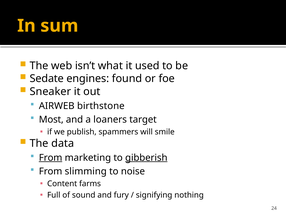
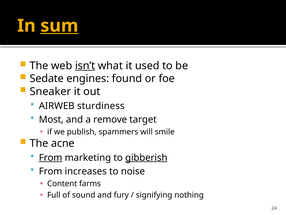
sum underline: none -> present (59, 26)
isn’t underline: none -> present (85, 66)
birthstone: birthstone -> sturdiness (101, 106)
loaners: loaners -> remove (110, 119)
data: data -> acne (63, 143)
slimming: slimming -> increases (86, 171)
